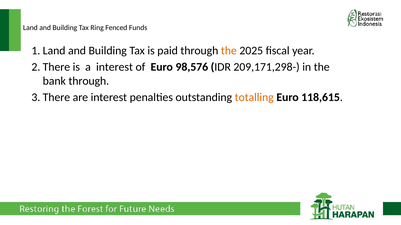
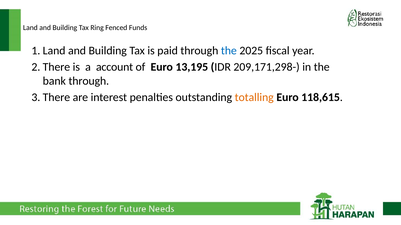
the colour: orange -> blue (229, 51)
a interest: interest -> account (115, 67)
98,576: 98,576 -> 13,195 (192, 67)
